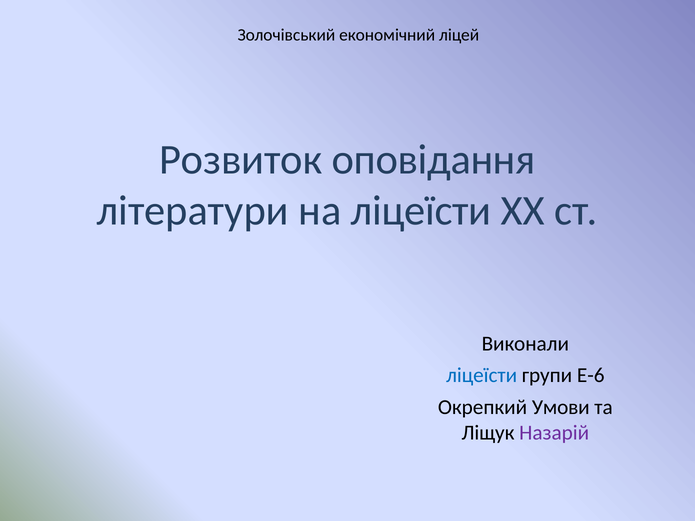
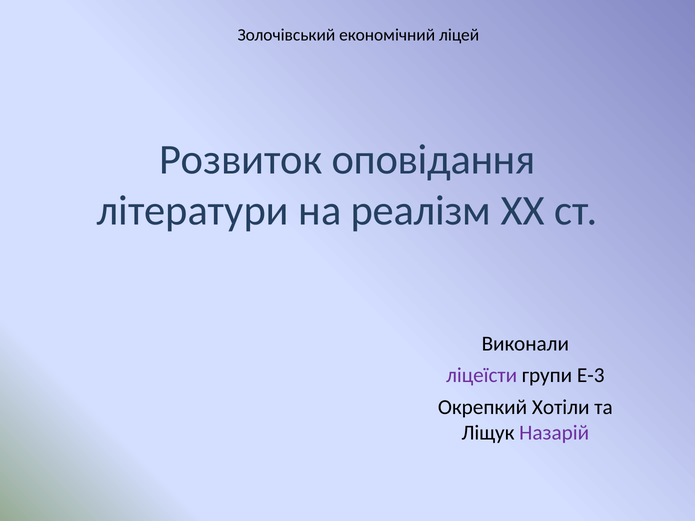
на ліцеїсти: ліцеїсти -> реалізм (421, 211)
ліцеїсти colour: blue -> purple (482, 376)
Е-6: Е-6 -> Е-3 (591, 376)
Умови: Умови -> Хотіли (561, 407)
